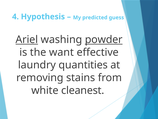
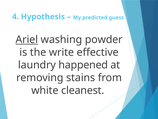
powder underline: present -> none (104, 39)
want: want -> write (61, 52)
quantities: quantities -> happened (83, 65)
